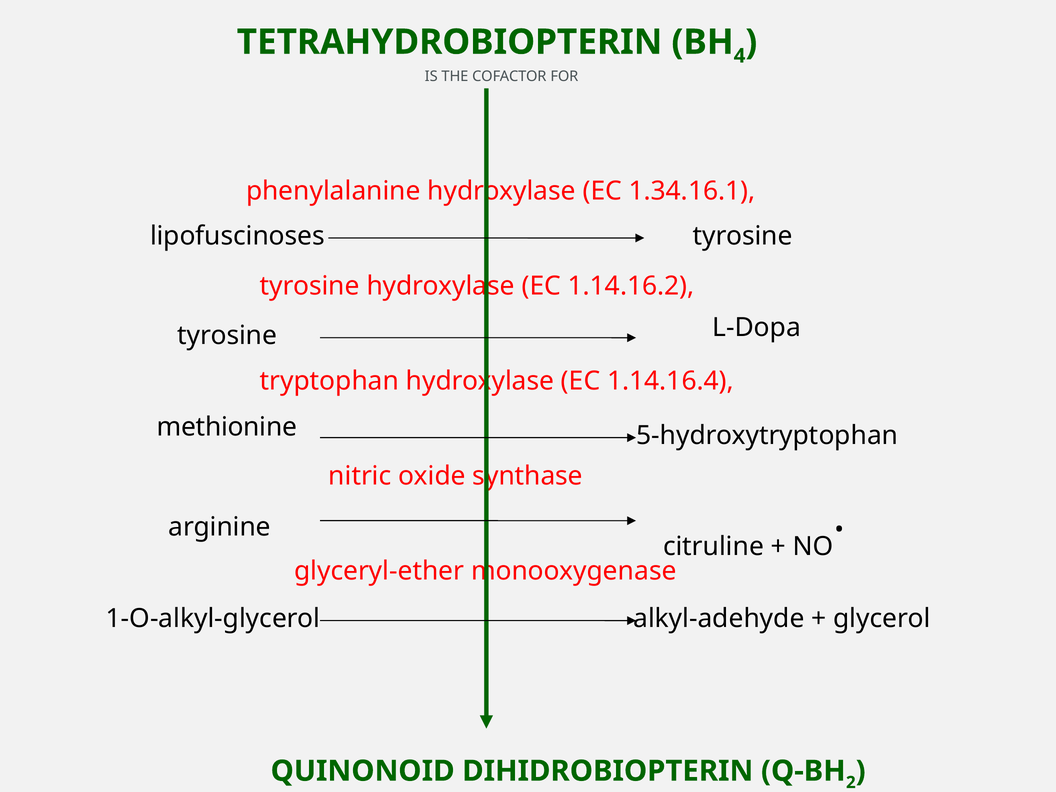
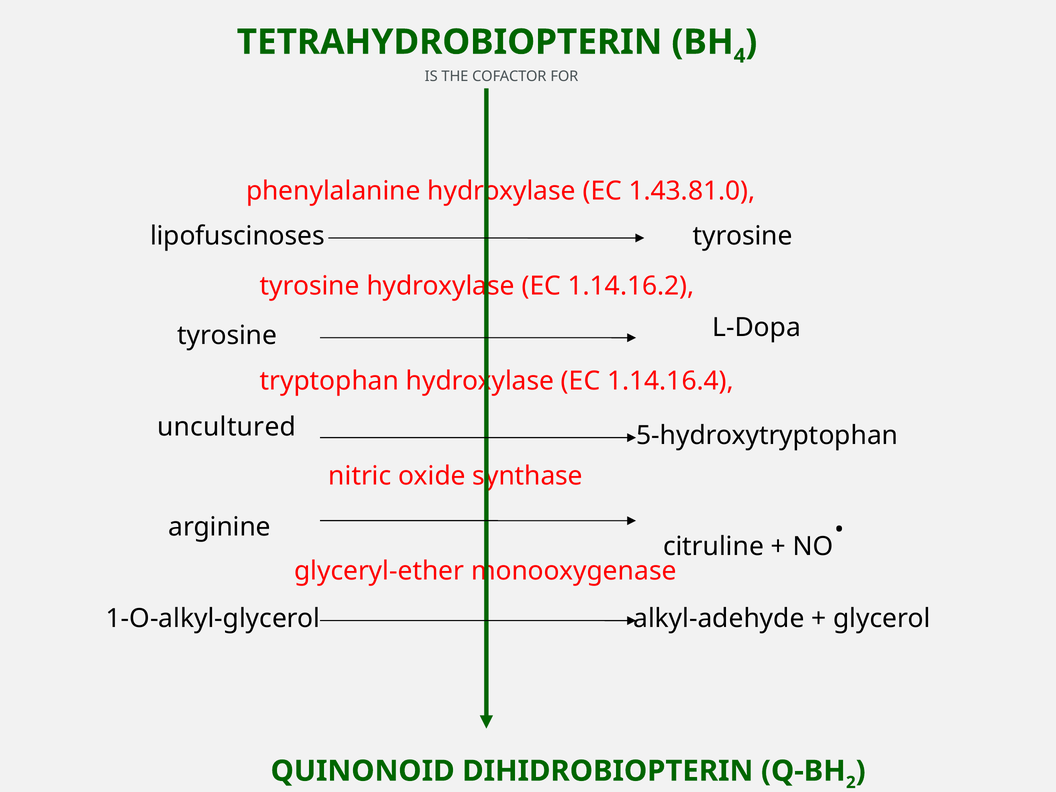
1.34.16.1: 1.34.16.1 -> 1.43.81.0 (692, 191)
methionine: methionine -> uncultured (227, 427)
